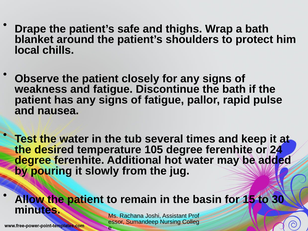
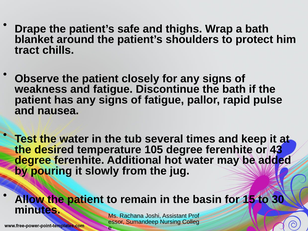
local: local -> tract (27, 50)
24: 24 -> 43 (276, 150)
